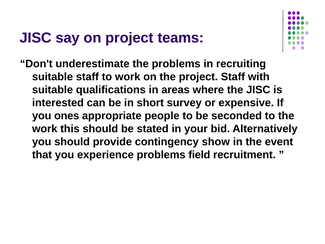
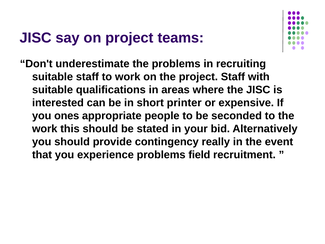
survey: survey -> printer (184, 103)
show: show -> really (216, 142)
